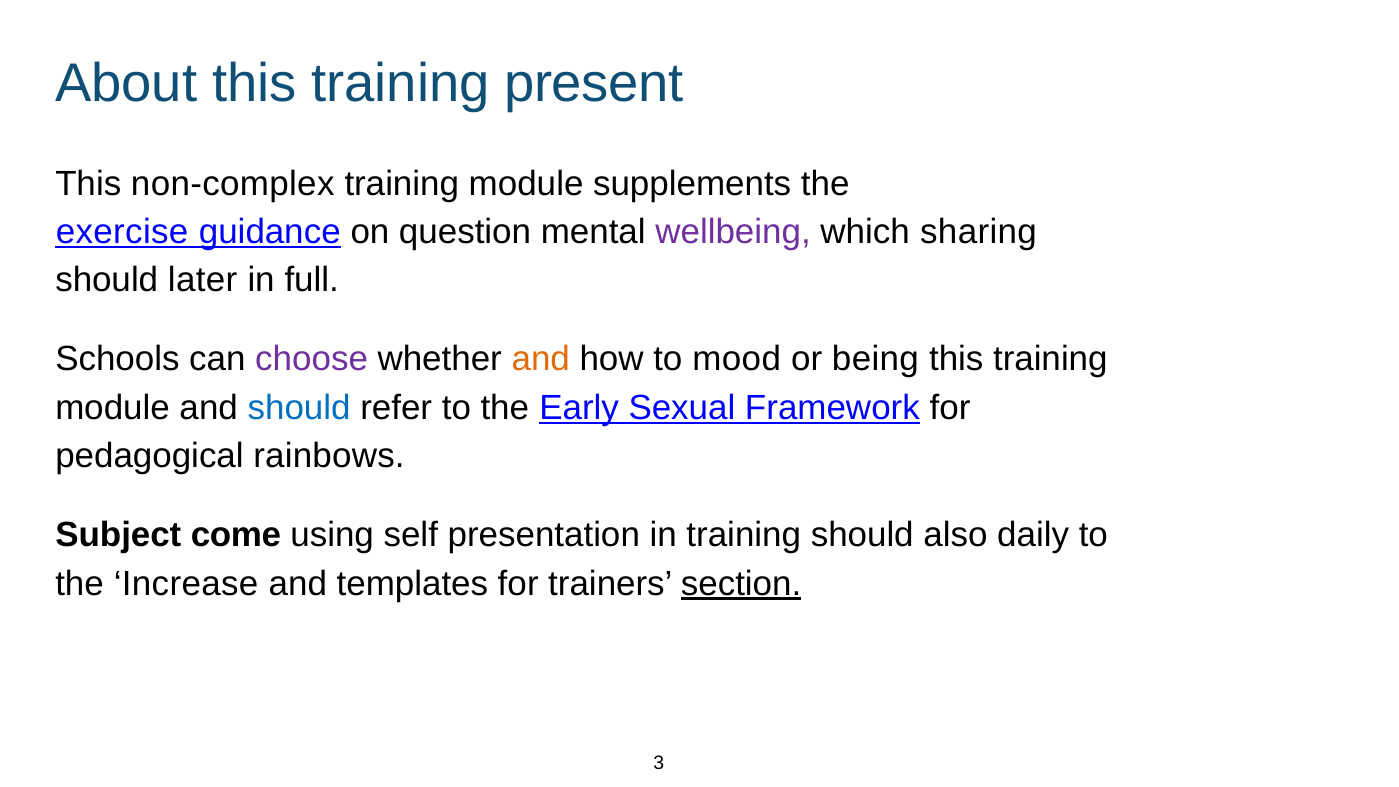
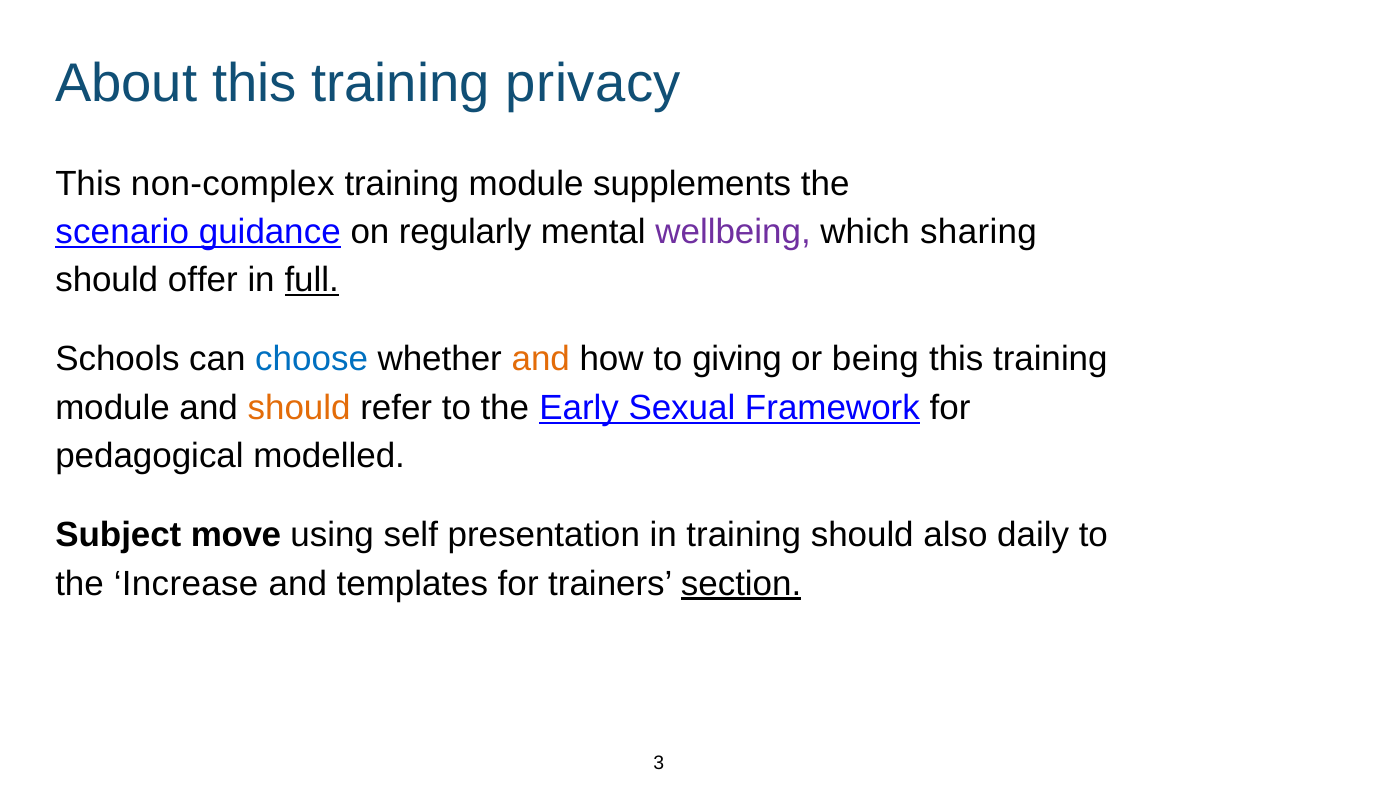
present: present -> privacy (593, 84)
exercise: exercise -> scenario (122, 232)
question: question -> regularly (465, 232)
later: later -> offer (203, 280)
full underline: none -> present (312, 280)
choose colour: purple -> blue (312, 359)
mood: mood -> giving (737, 359)
should colour: blue -> orange (299, 408)
rainbows: rainbows -> modelled (329, 456)
come: come -> move (236, 535)
